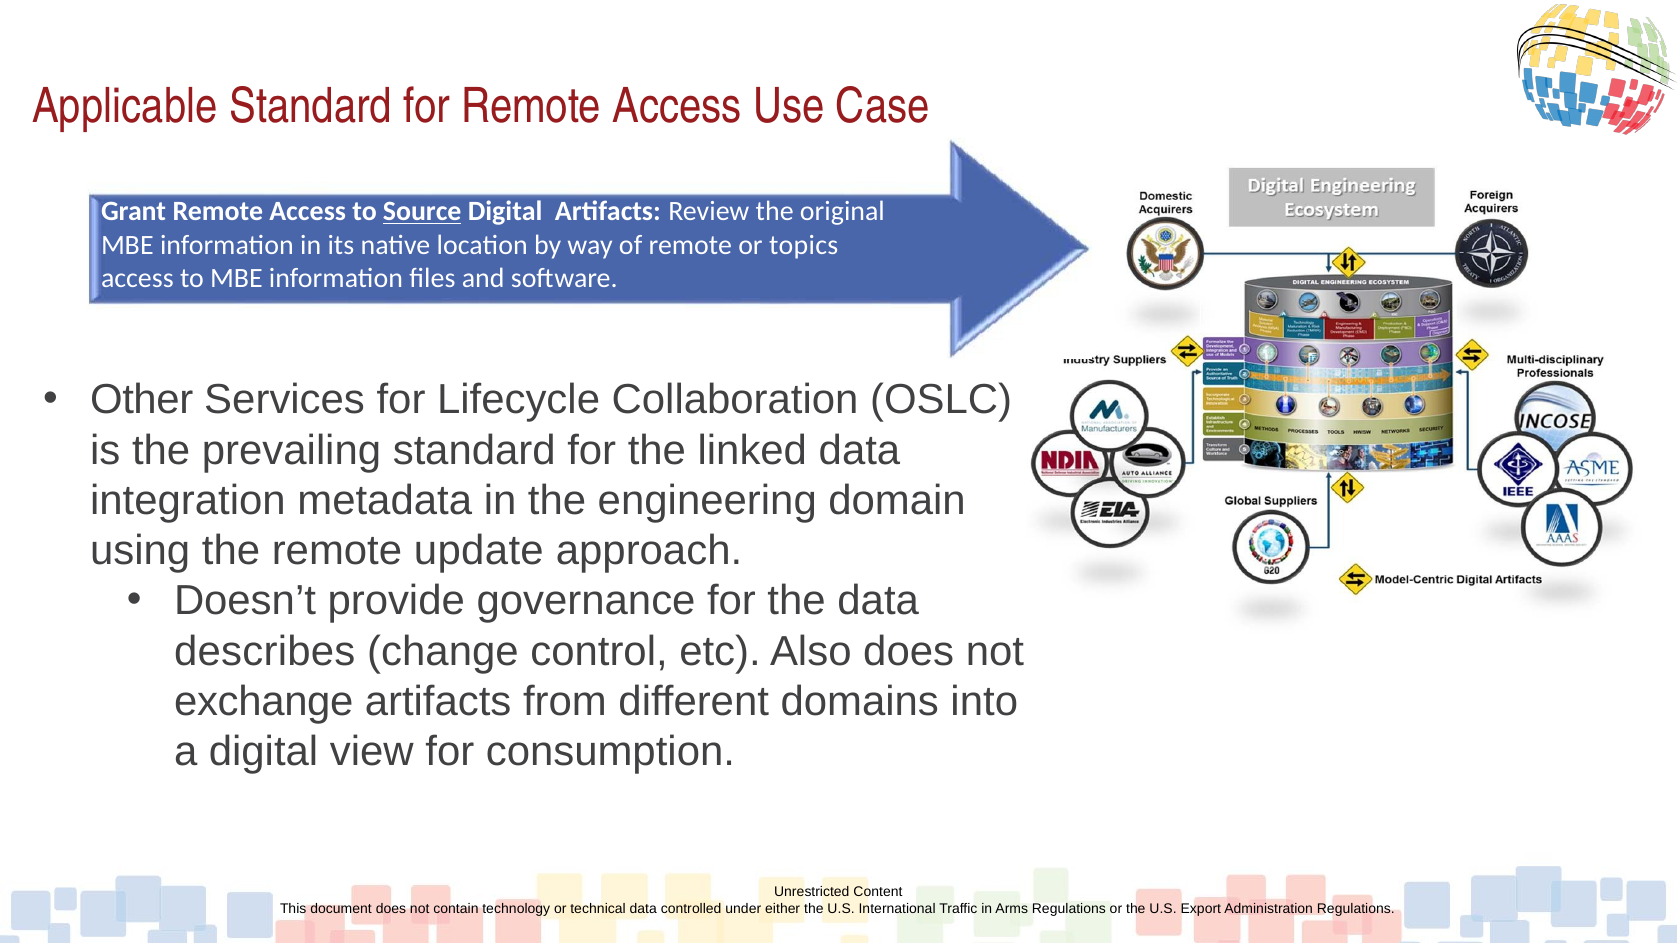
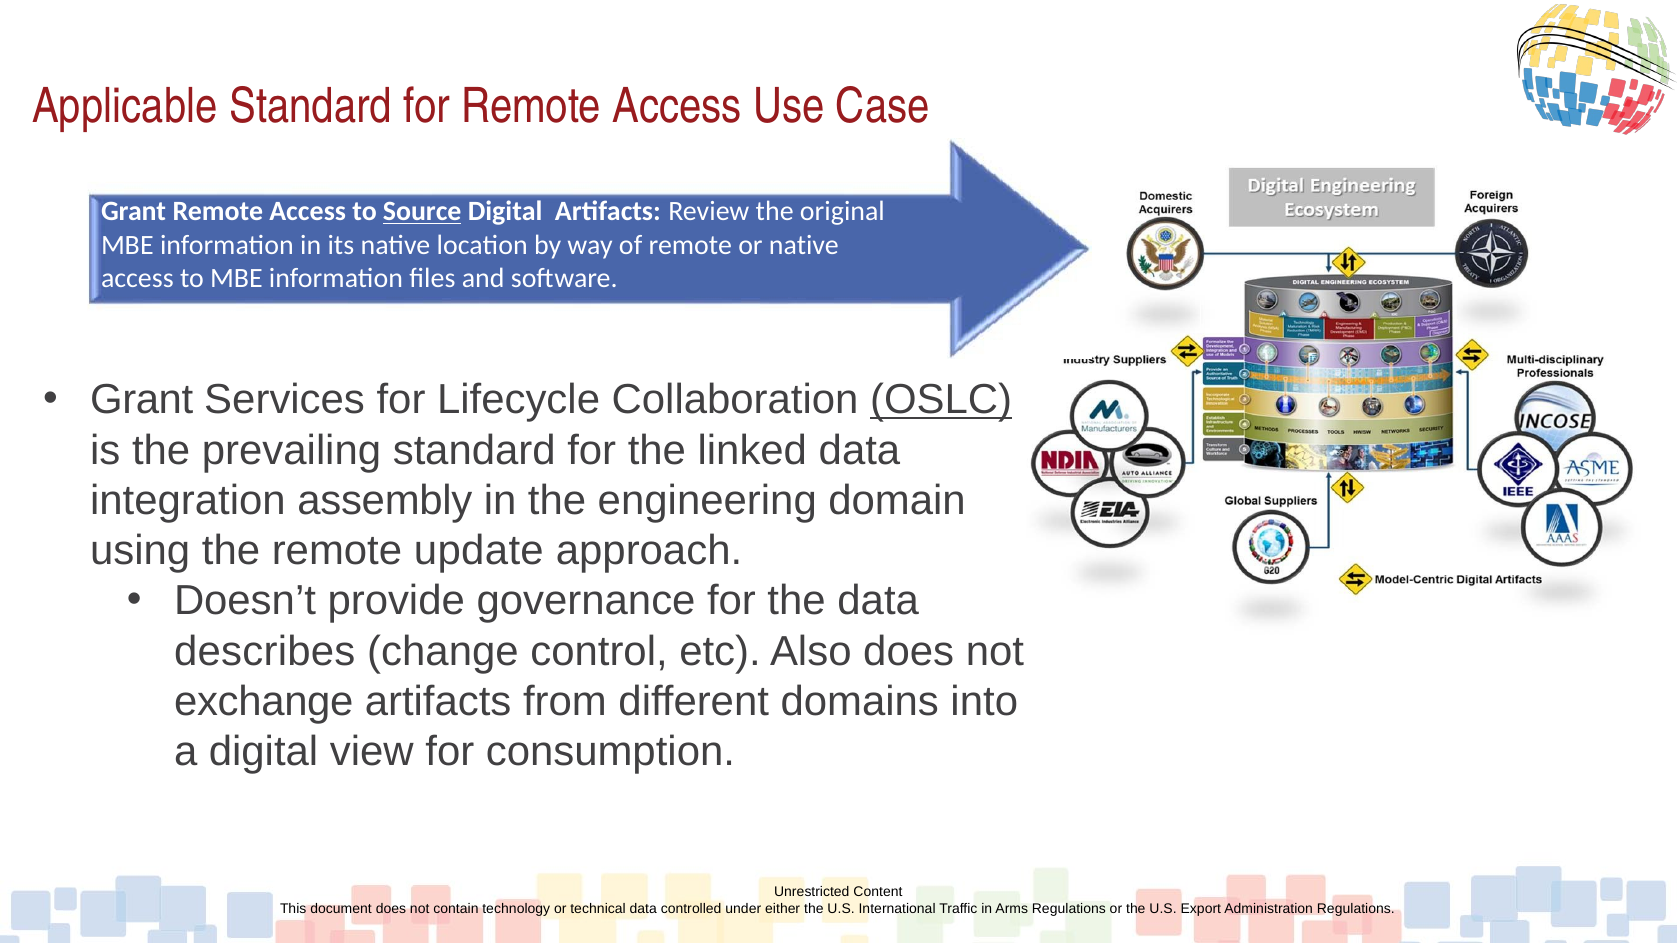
or topics: topics -> native (804, 245)
Other: Other -> Grant (142, 400)
OSLC underline: none -> present (941, 400)
metadata: metadata -> assembly (385, 500)
